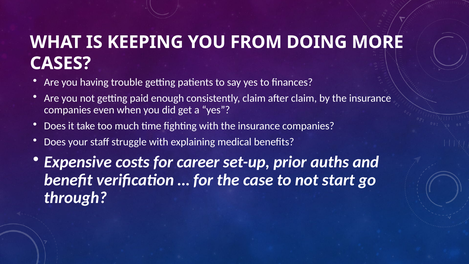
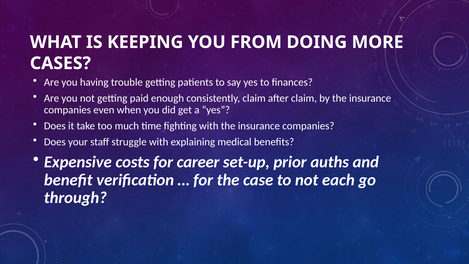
start: start -> each (338, 180)
